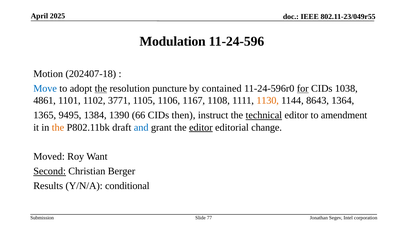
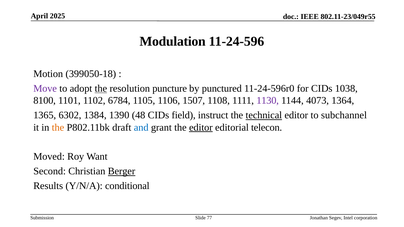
202407-18: 202407-18 -> 399050-18 (91, 74)
Move colour: blue -> purple (45, 89)
contained: contained -> punctured (222, 89)
for underline: present -> none (303, 89)
4861: 4861 -> 8100 (45, 101)
3771: 3771 -> 6784 (119, 101)
1167: 1167 -> 1507 (194, 101)
1130 colour: orange -> purple (268, 101)
8643: 8643 -> 4073 (318, 101)
9495: 9495 -> 6302 (70, 115)
66: 66 -> 48 (139, 115)
then: then -> field (184, 115)
amendment: amendment -> subchannel (344, 115)
change: change -> telecon (267, 127)
Second underline: present -> none (50, 171)
Berger underline: none -> present (122, 171)
